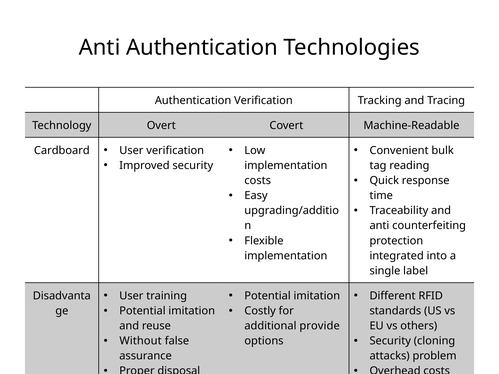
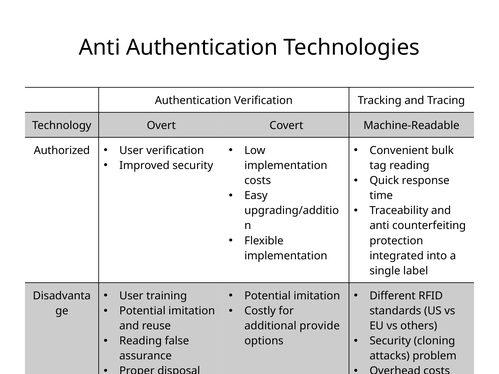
Cardboard: Cardboard -> Authorized (62, 151)
Without: Without -> Reading (141, 341)
